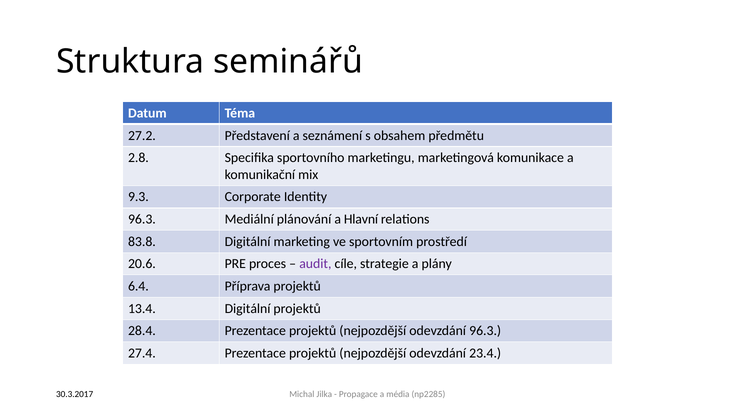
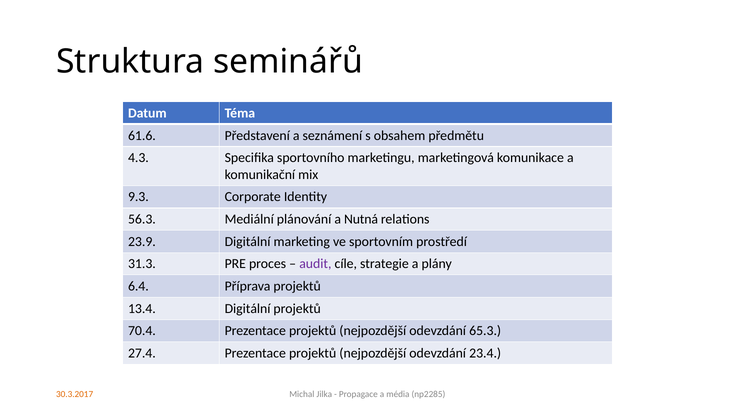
27.2: 27.2 -> 61.6 (142, 136)
2.8: 2.8 -> 4.3 (138, 158)
96.3: 96.3 -> 56.3 (142, 219)
Hlavní: Hlavní -> Nutná (361, 219)
83.8: 83.8 -> 23.9 (142, 242)
20.6: 20.6 -> 31.3 (142, 264)
28.4: 28.4 -> 70.4 (142, 331)
odevzdání 96.3: 96.3 -> 65.3 (485, 331)
30.3.2017 colour: black -> orange (75, 395)
